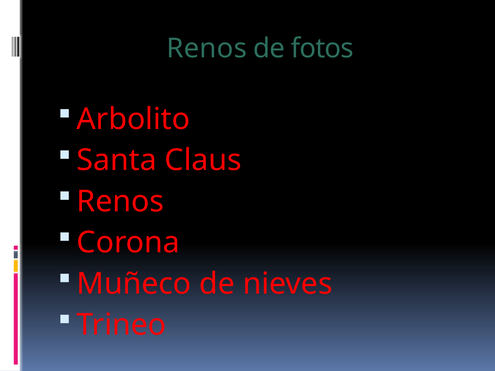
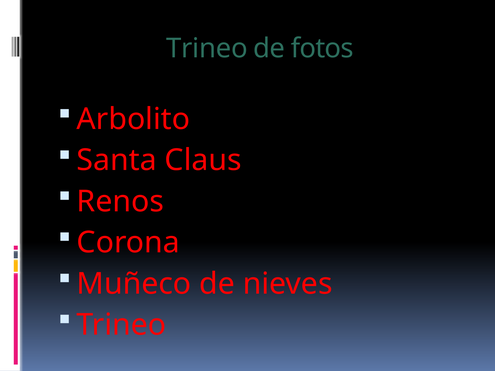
Renos: Renos -> Trineo (207, 49)
